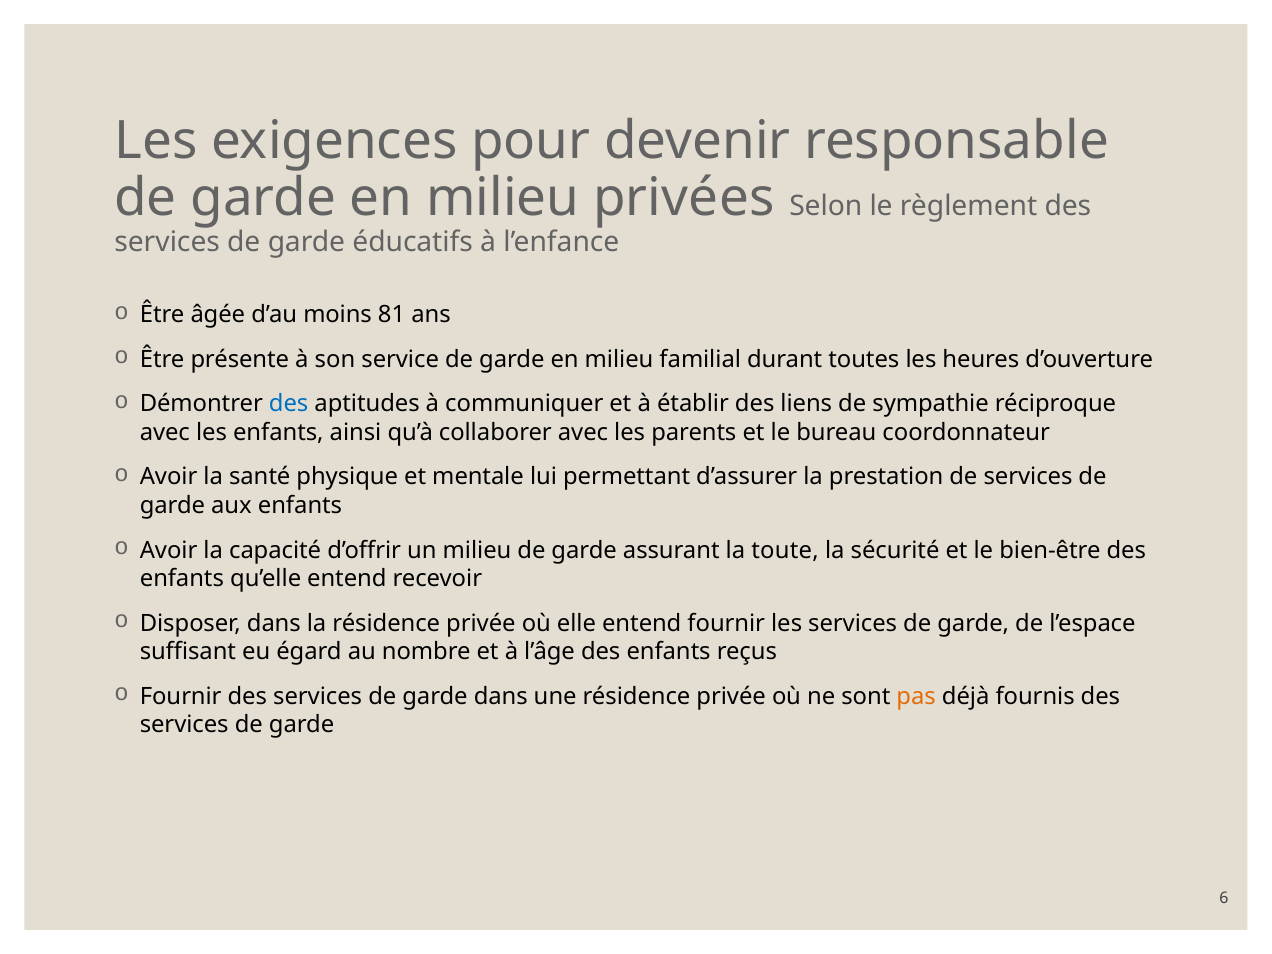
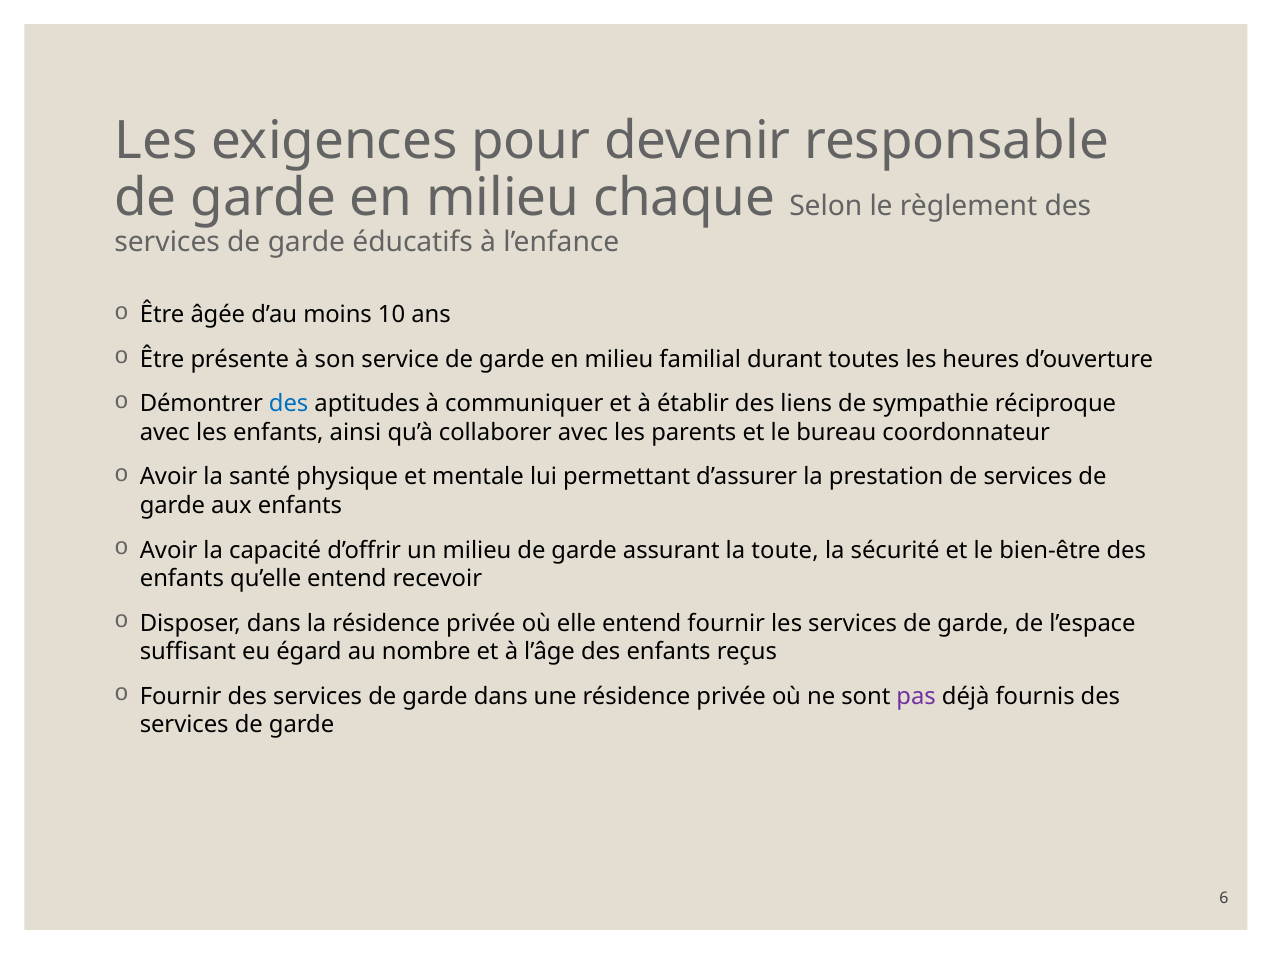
privées: privées -> chaque (684, 198)
81: 81 -> 10 (392, 315)
pas colour: orange -> purple (916, 696)
